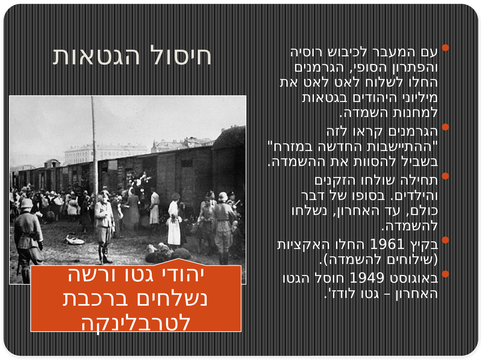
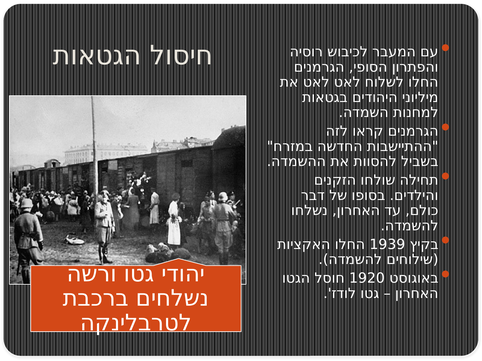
1961: 1961 -> 1939 (387, 245)
1949: 1949 -> 1920 (367, 279)
